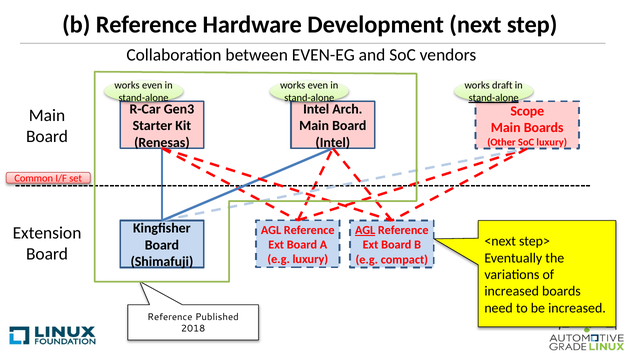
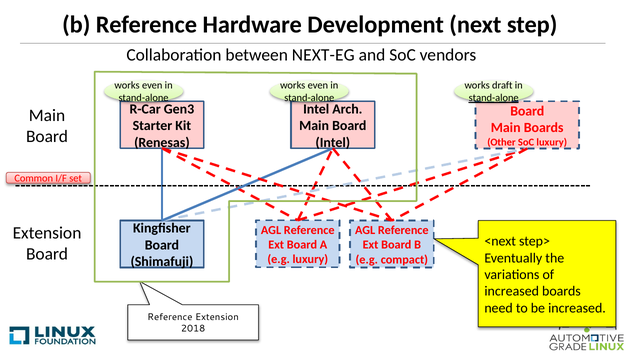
EVEN-EG: EVEN-EG -> NEXT-EG (323, 55)
Scope: Scope -> Board (527, 111)
AGL underline: present -> none (365, 230)
Reference Published: Published -> Extension (217, 317)
